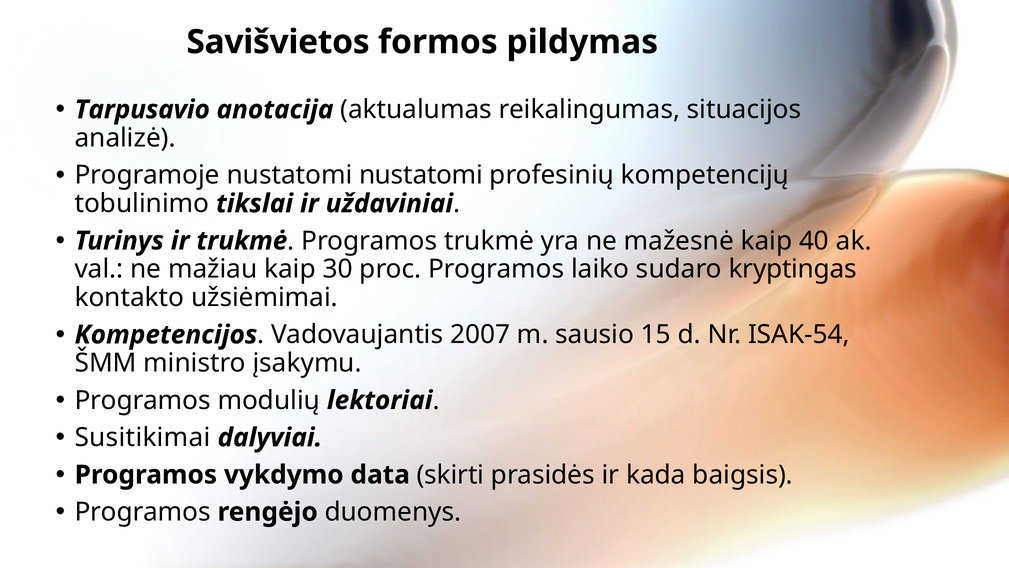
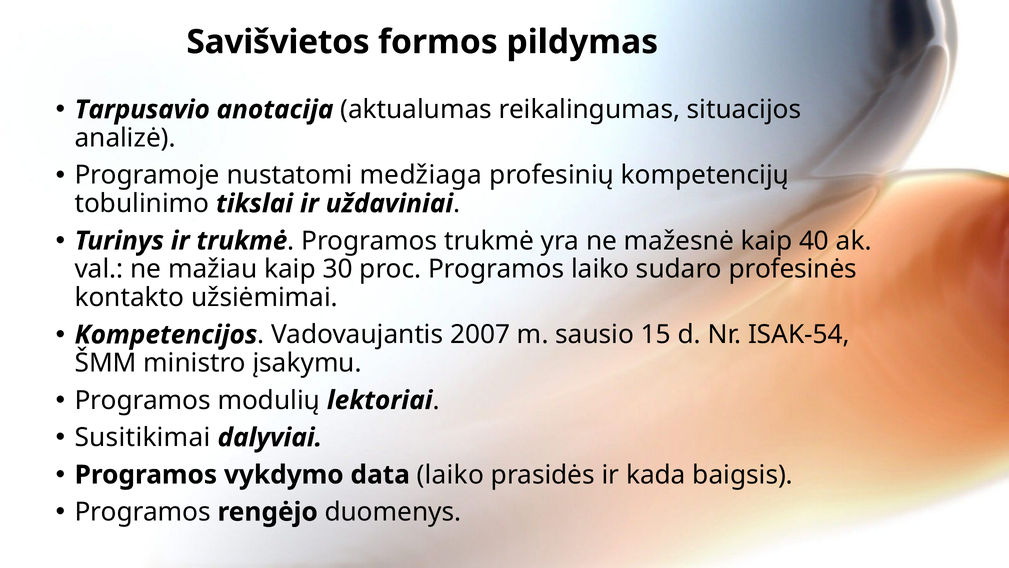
nustatomi nustatomi: nustatomi -> medžiaga (421, 175)
kryptingas: kryptingas -> profesinės (793, 269)
data skirti: skirti -> laiko (450, 474)
